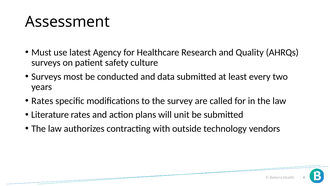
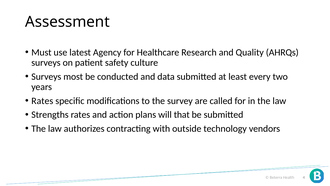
Literature: Literature -> Strengths (50, 114)
unit: unit -> that (182, 114)
